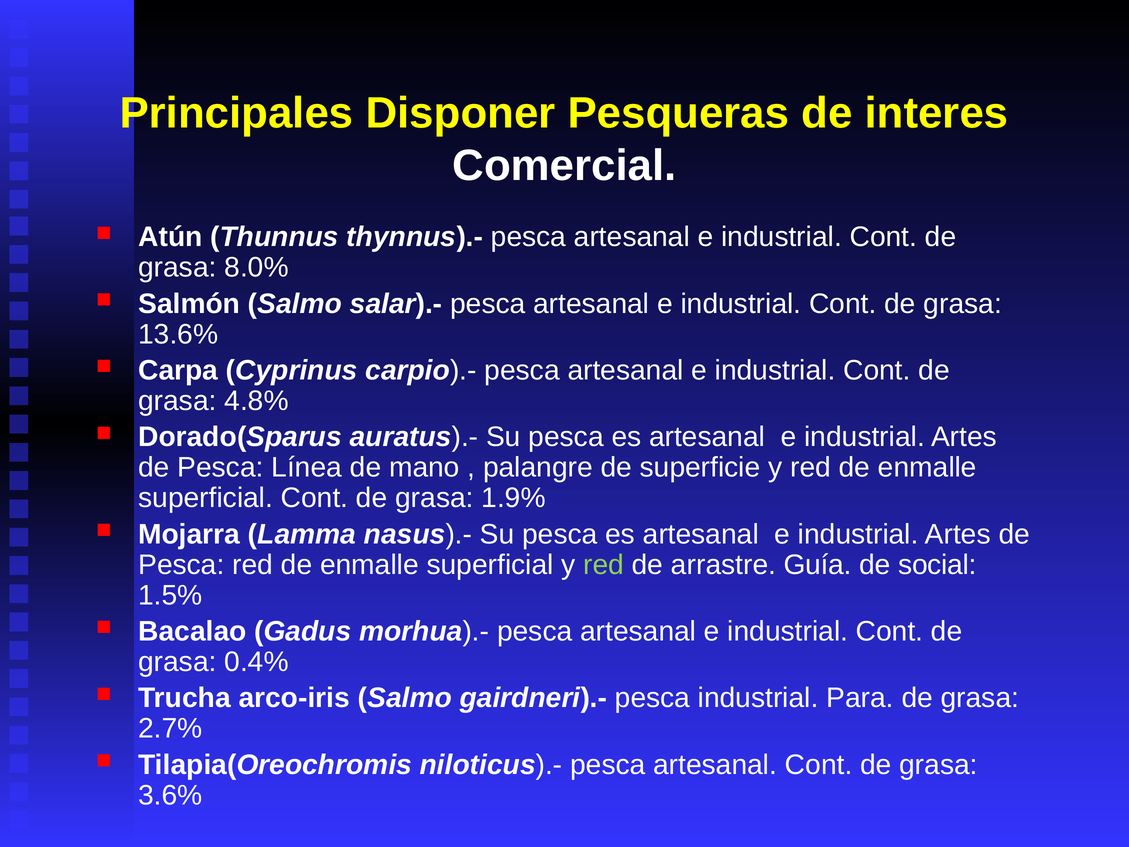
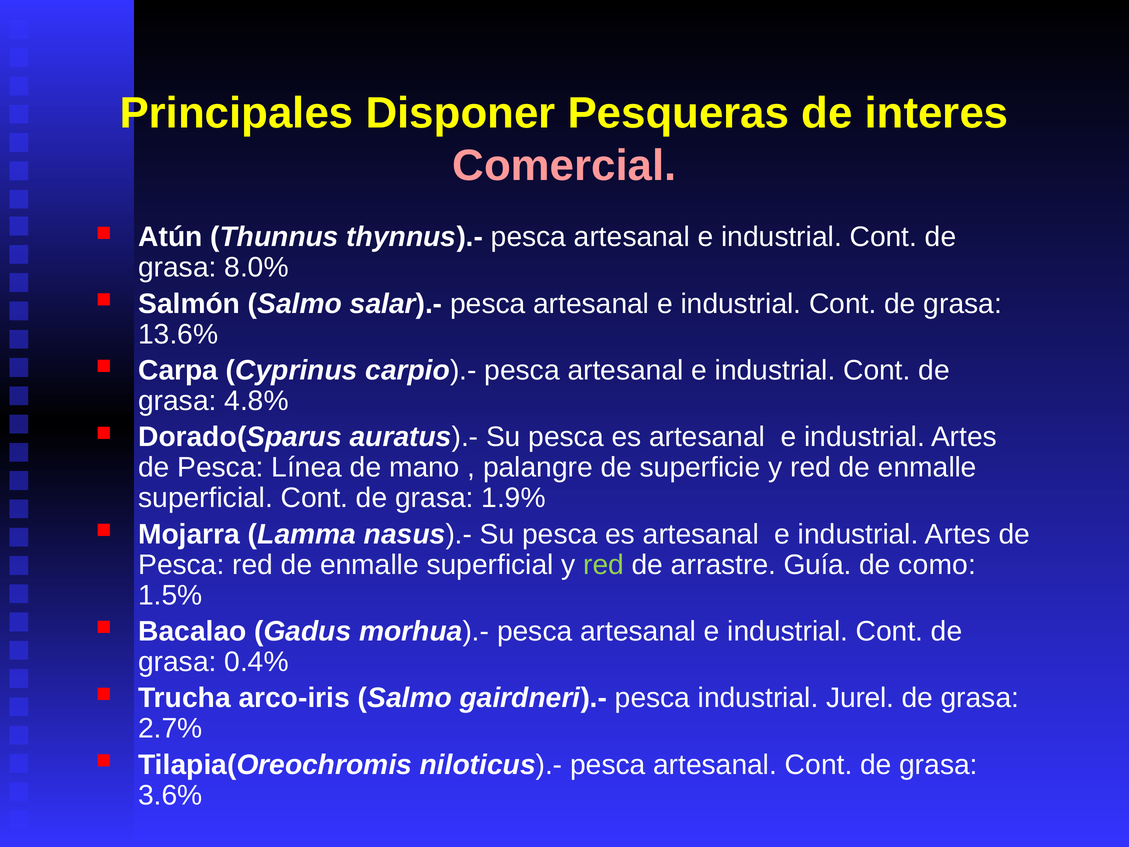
Comercial colour: white -> pink (564, 166)
social: social -> como (937, 565)
Para: Para -> Jurel (860, 698)
